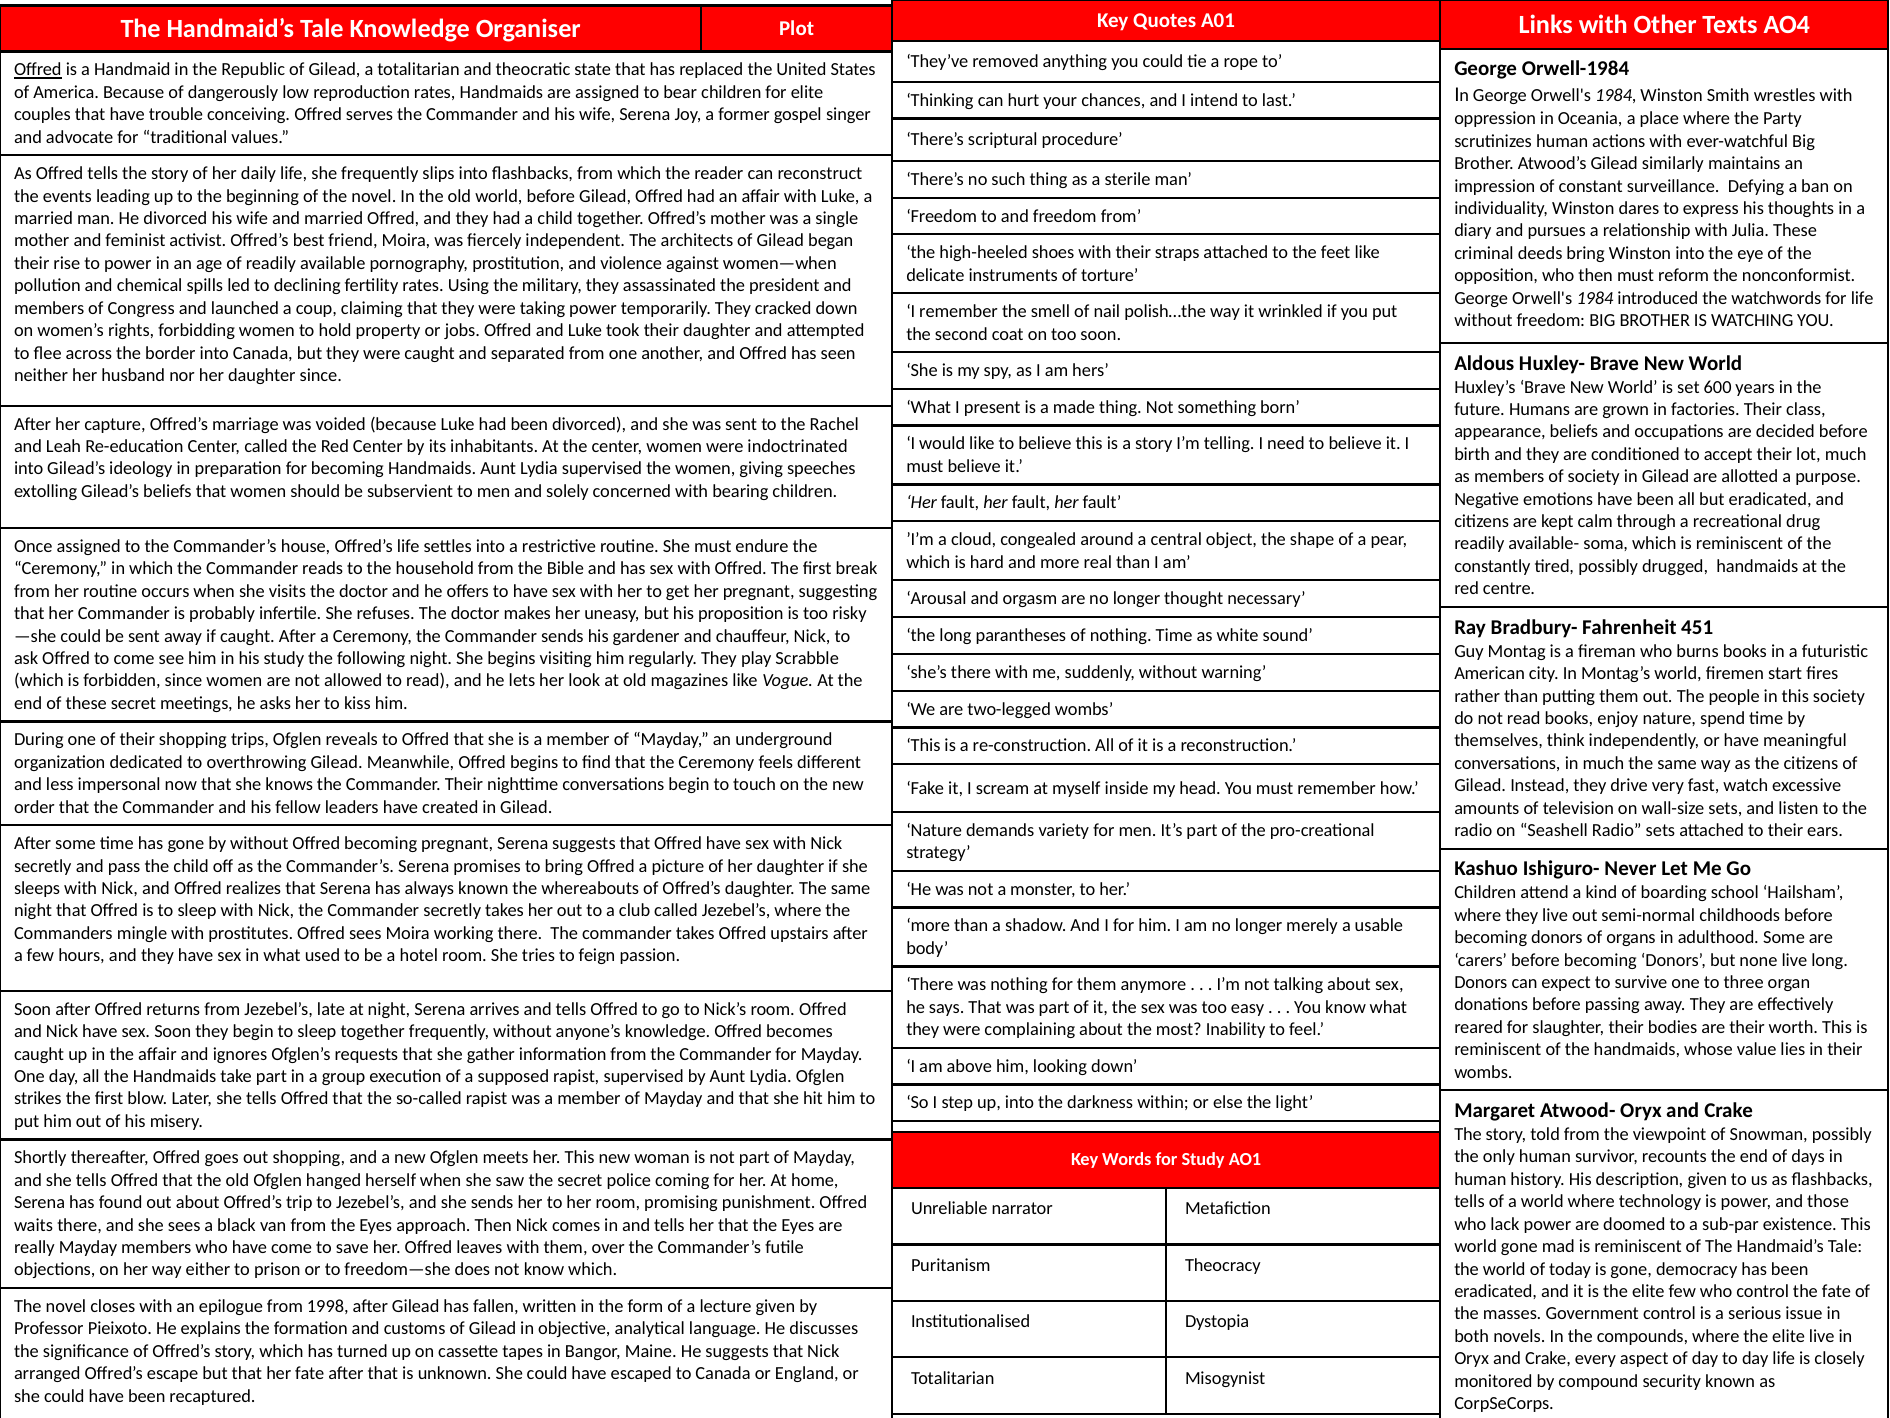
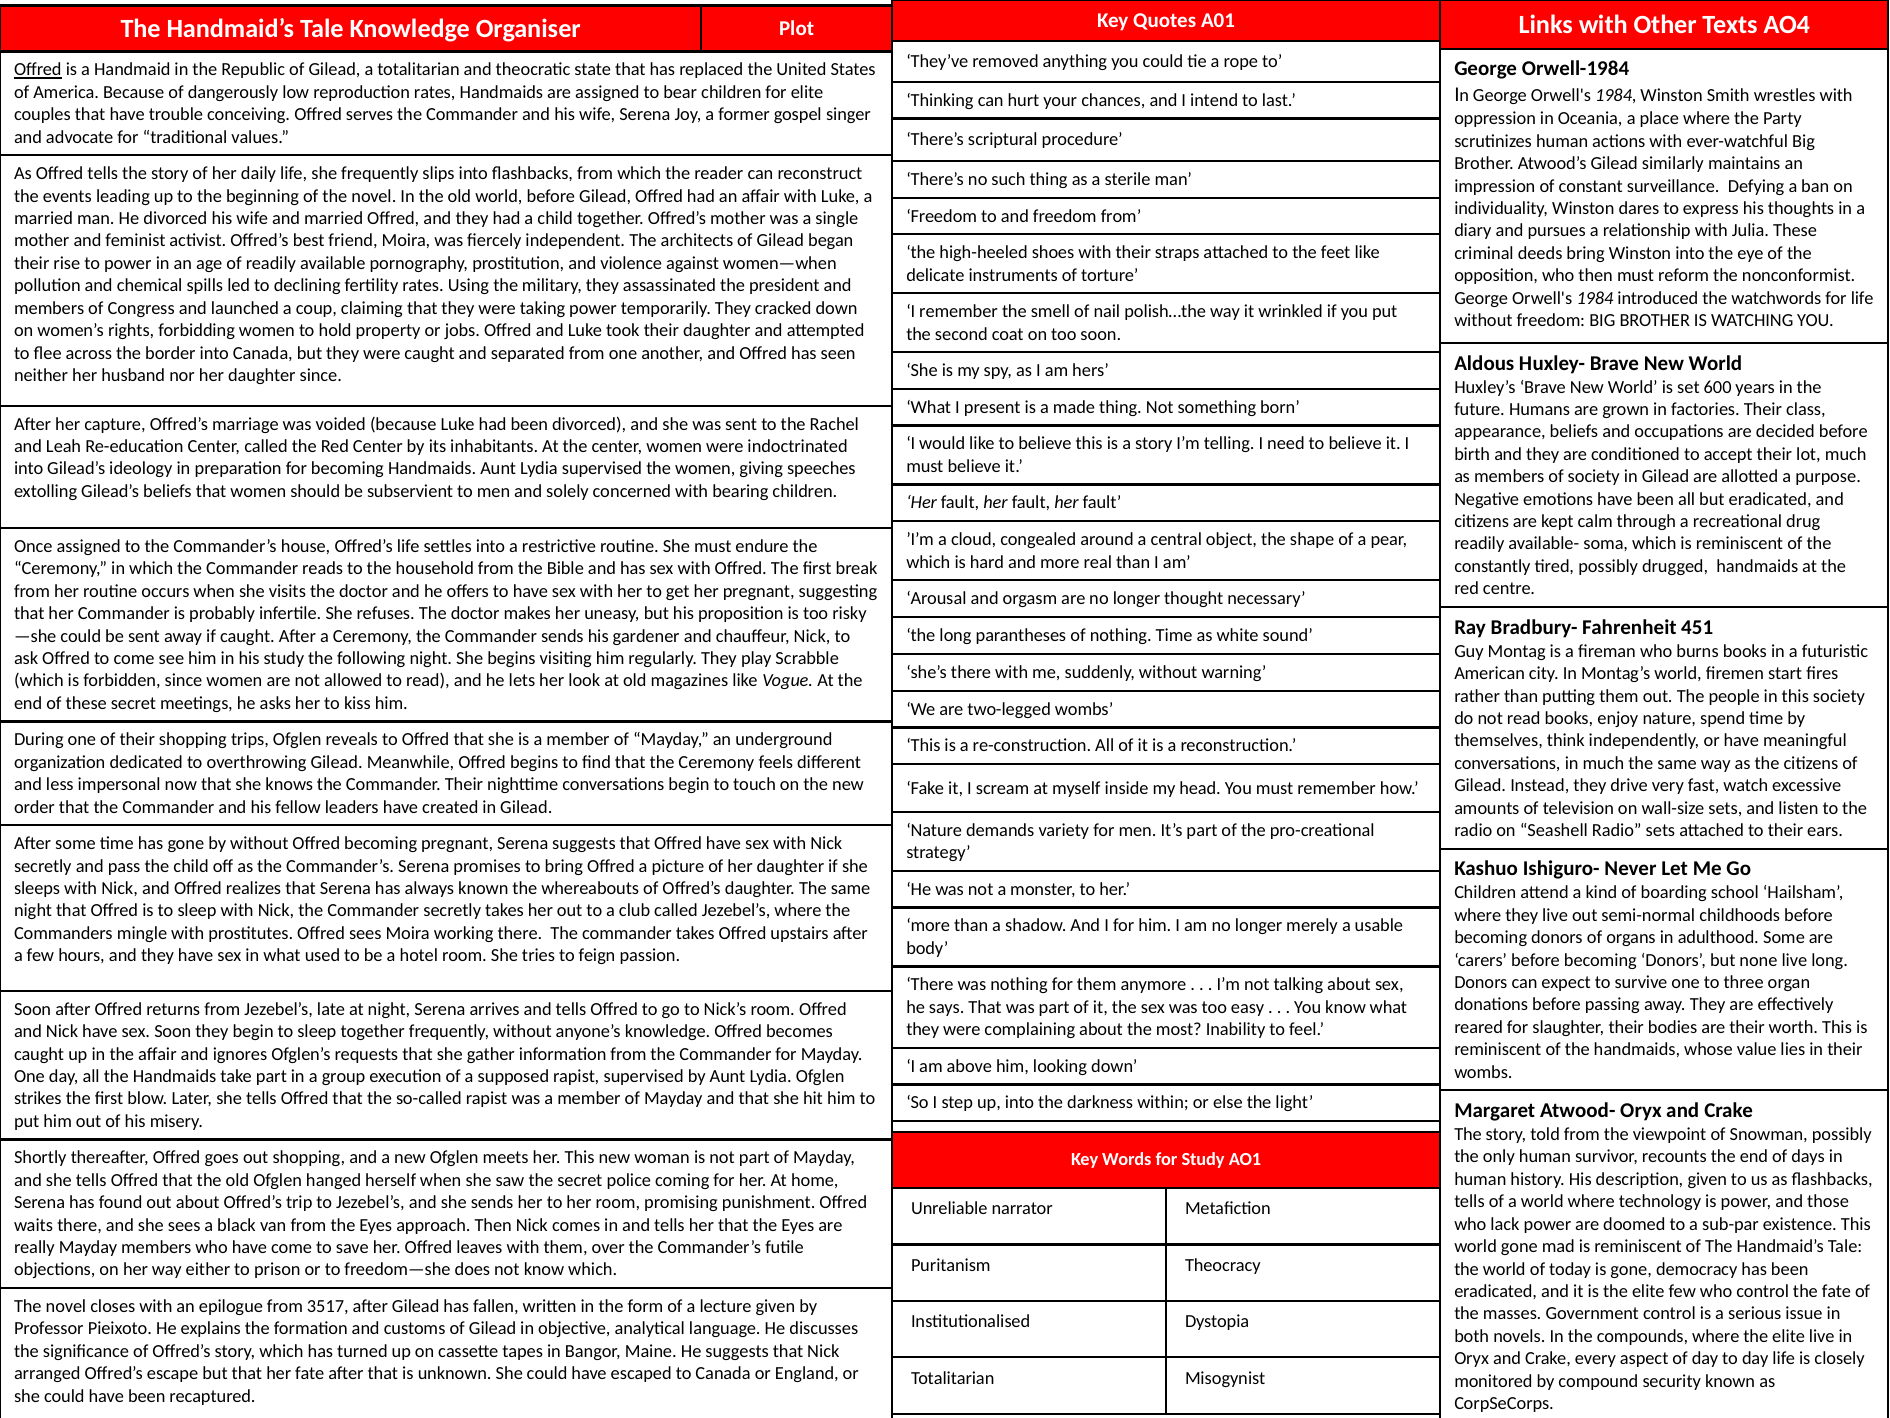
1998: 1998 -> 3517 (328, 1306)
